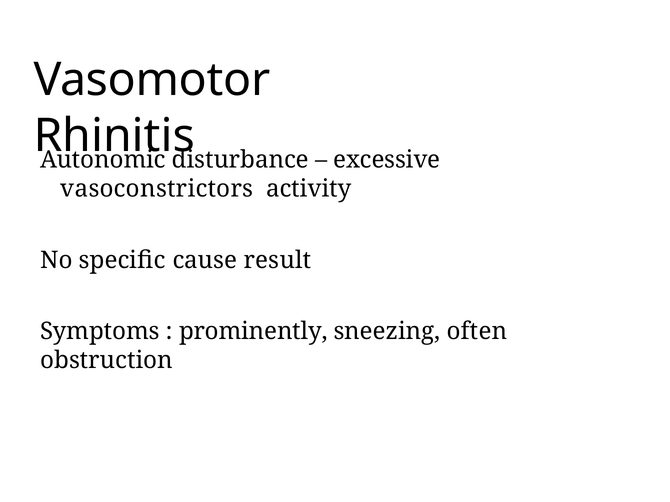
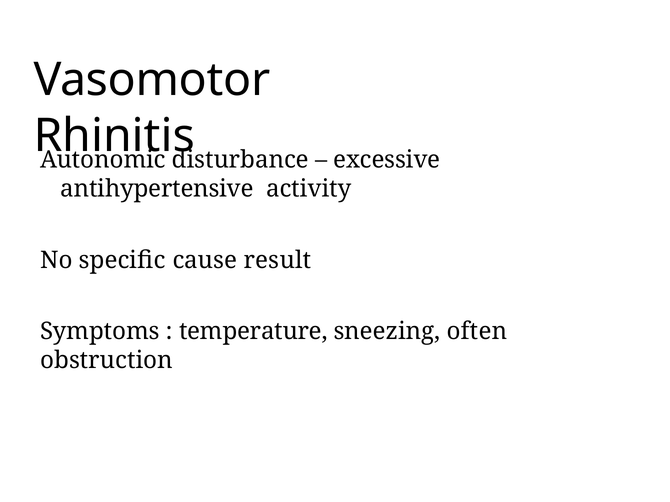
vasoconstrictors: vasoconstrictors -> antihypertensive (157, 189)
prominently: prominently -> temperature (253, 332)
